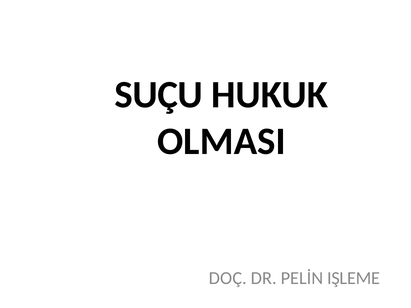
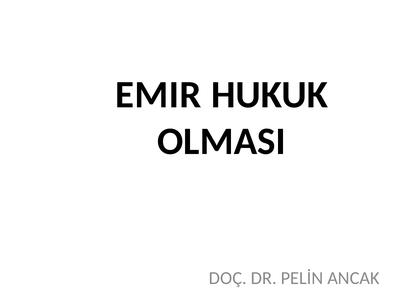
SUÇU: SUÇU -> EMIR (158, 95)
IŞLEME: IŞLEME -> ANCAK (353, 278)
